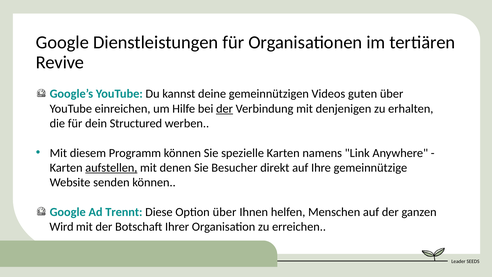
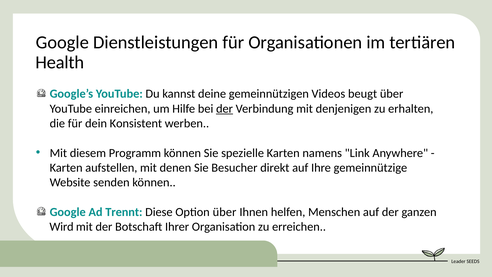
Revive: Revive -> Health (60, 62)
guten: guten -> beugt (363, 94)
Structured: Structured -> Konsistent (136, 123)
aufstellen underline: present -> none (111, 168)
